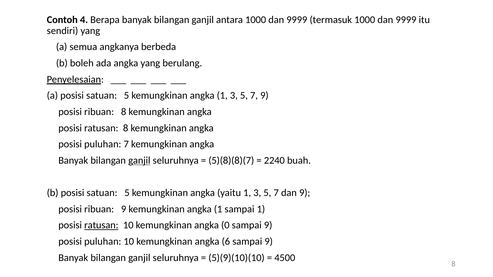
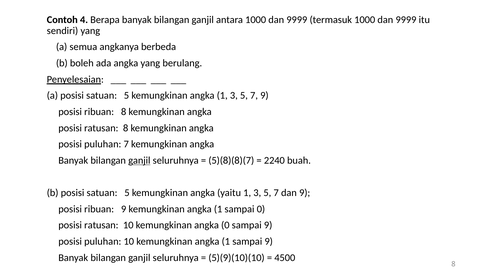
sampai 1: 1 -> 0 (261, 209)
ratusan underline: present -> none (101, 226)
10 kemungkinan angka 6: 6 -> 1 (226, 242)
